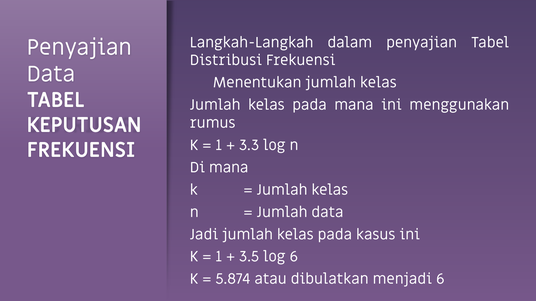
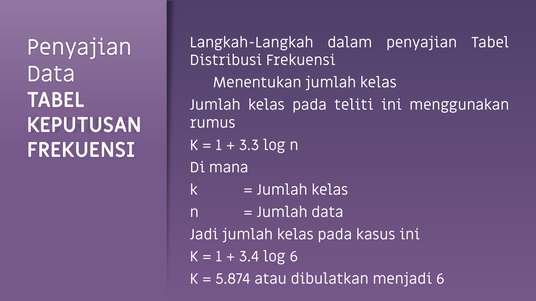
pada mana: mana -> teliti (354, 105)
3.5: 3.5 -> 3.4 (249, 257)
